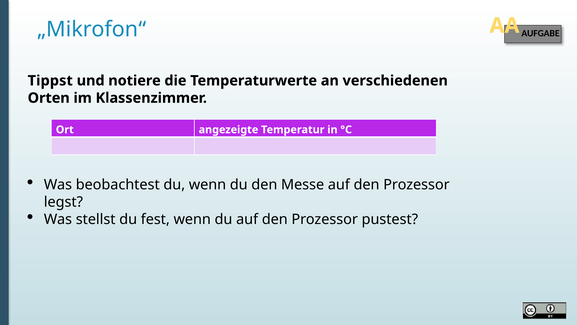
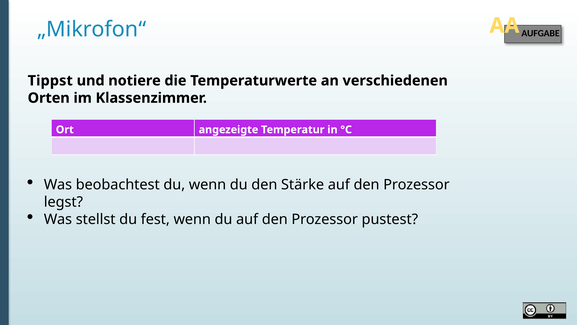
Messe: Messe -> Stärke (303, 184)
